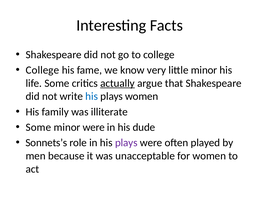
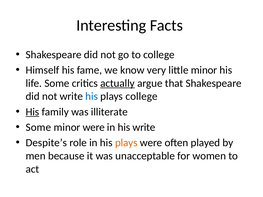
College: College -> Himself (42, 70)
plays women: women -> college (142, 96)
His underline: none -> present (32, 112)
his dude: dude -> write (144, 127)
Sonnets’s: Sonnets’s -> Despite’s (46, 143)
plays colour: purple -> orange (126, 143)
